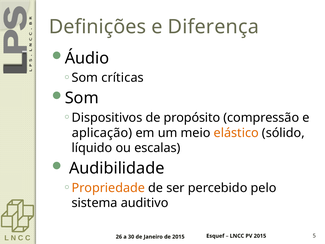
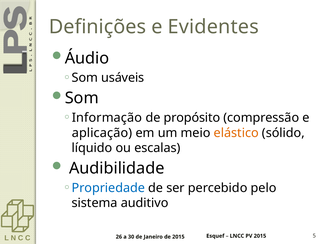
Diferença: Diferença -> Evidentes (213, 27)
críticas: críticas -> usáveis (123, 78)
Dispositivos: Dispositivos -> Informação (107, 118)
Propriedade colour: orange -> blue (108, 188)
